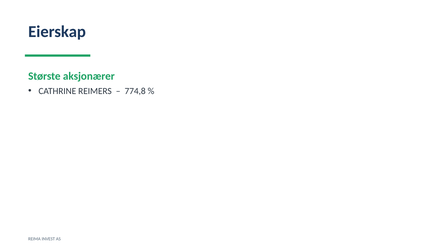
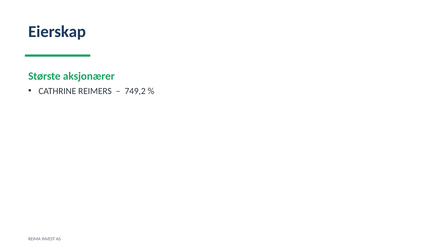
774,8: 774,8 -> 749,2 (135, 91)
